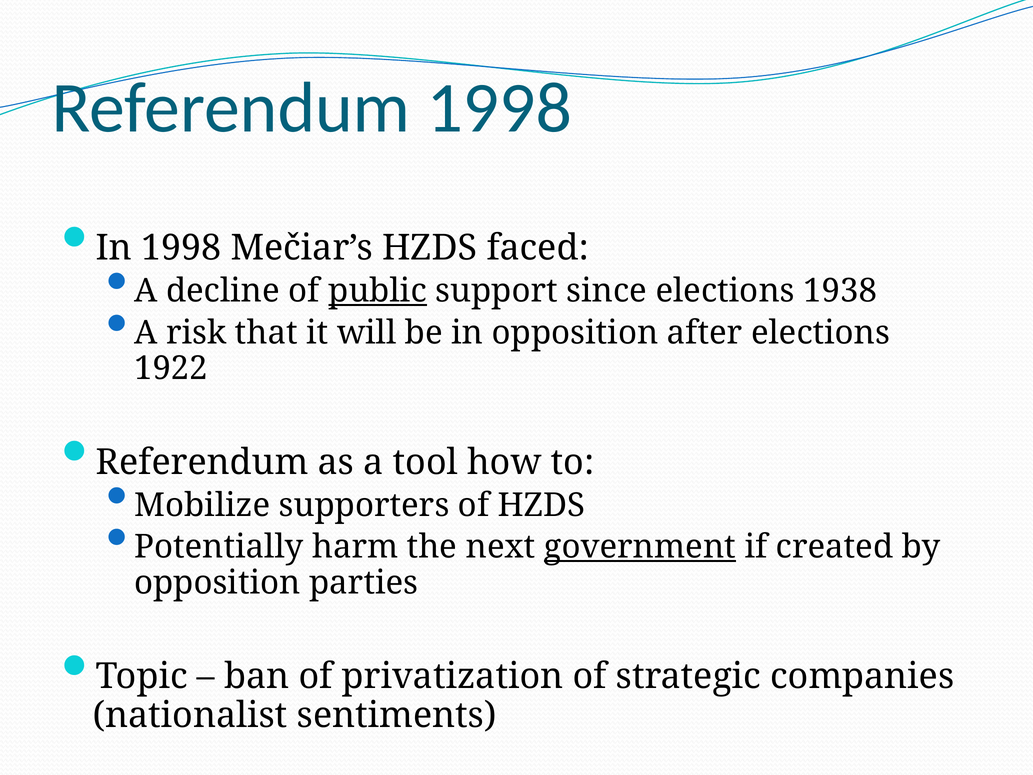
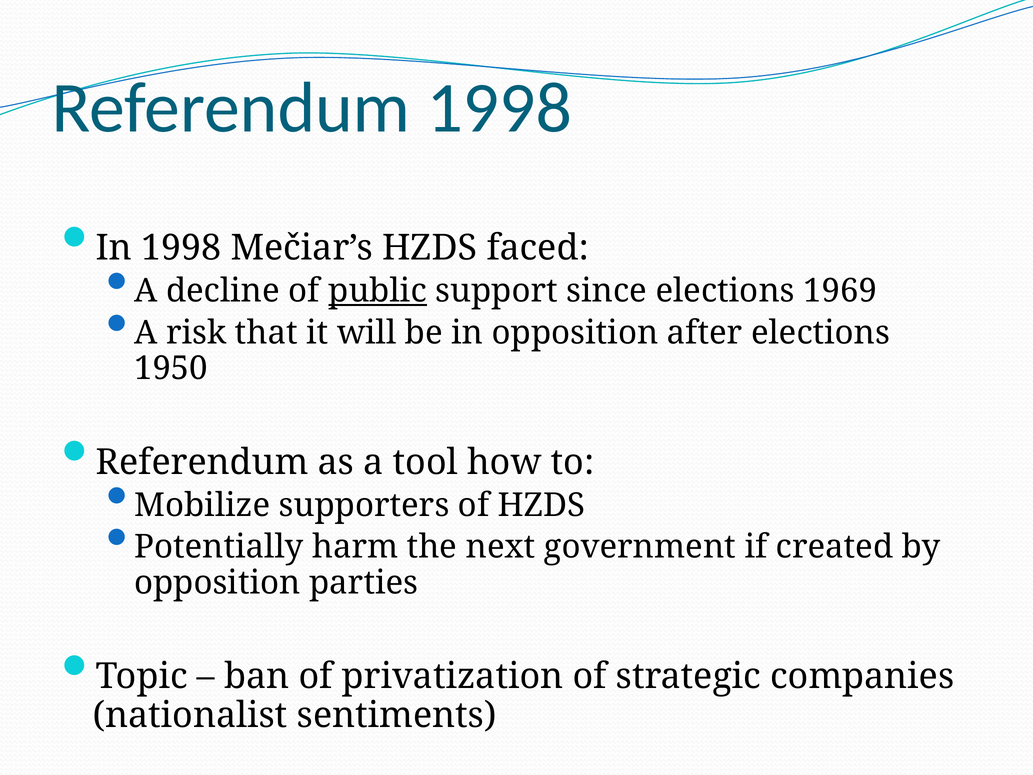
1938: 1938 -> 1969 (840, 291)
1922: 1922 -> 1950 (171, 368)
government underline: present -> none (640, 547)
